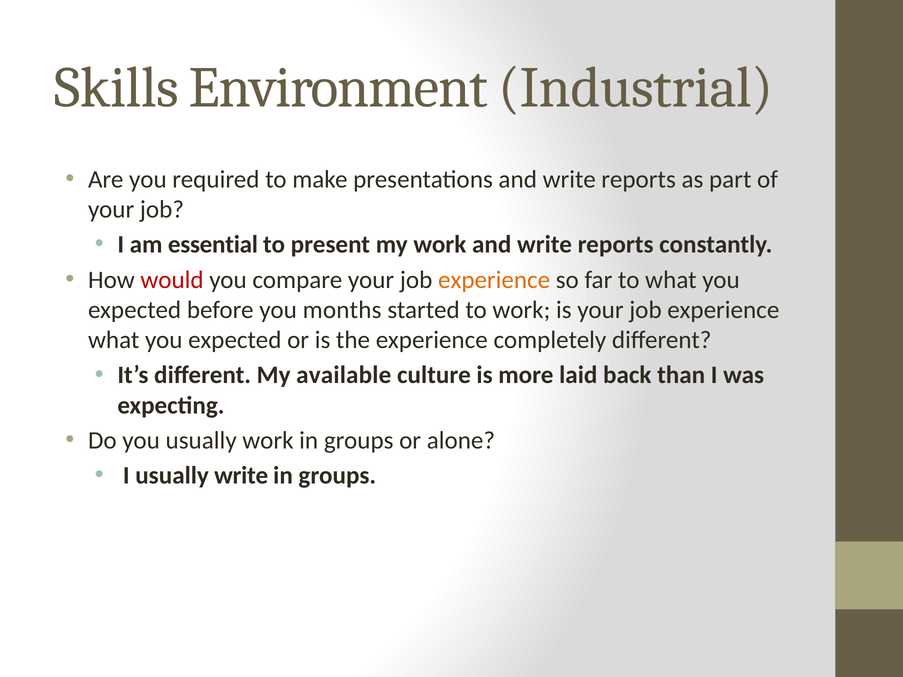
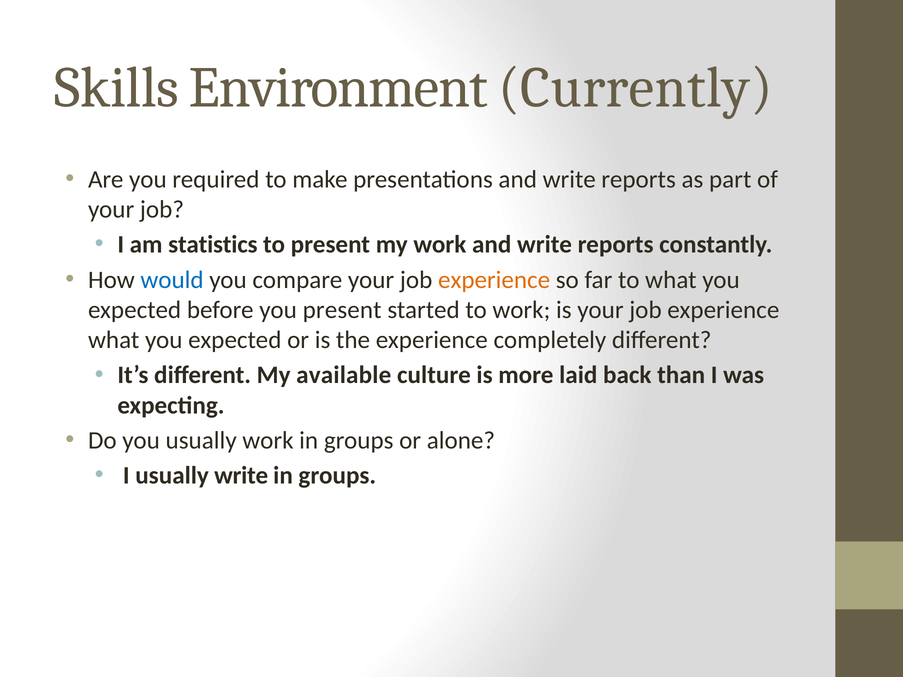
Industrial: Industrial -> Currently (635, 88)
essential: essential -> statistics (213, 245)
would colour: red -> blue (172, 280)
you months: months -> present (342, 310)
